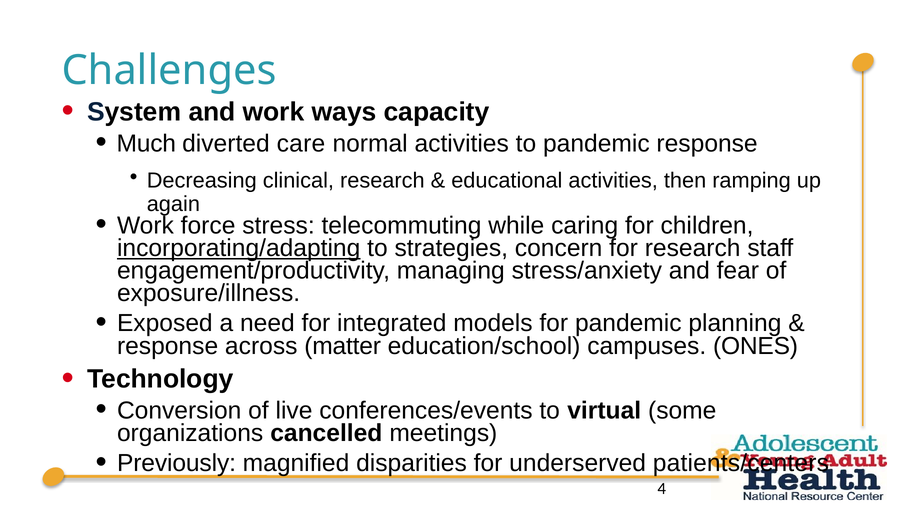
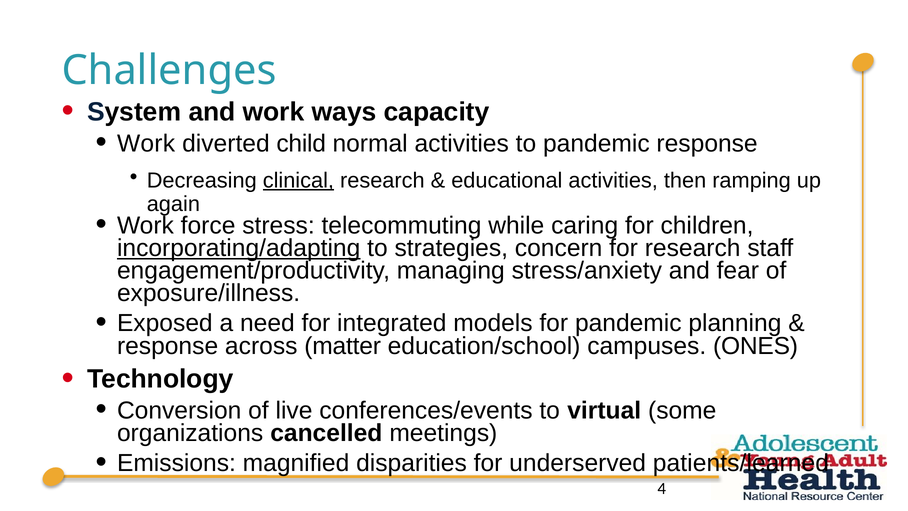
Much: Much -> Work (146, 143)
care: care -> child (301, 143)
clinical underline: none -> present (298, 180)
Previously: Previously -> Emissions (176, 463)
patients/centers: patients/centers -> patients/learned (741, 463)
